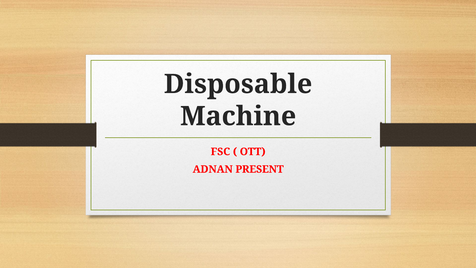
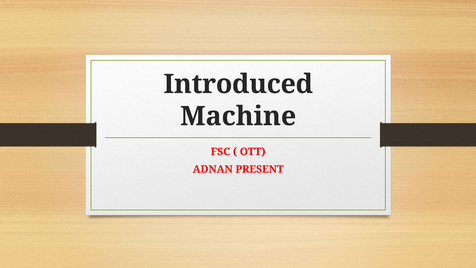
Disposable: Disposable -> Introduced (238, 84)
